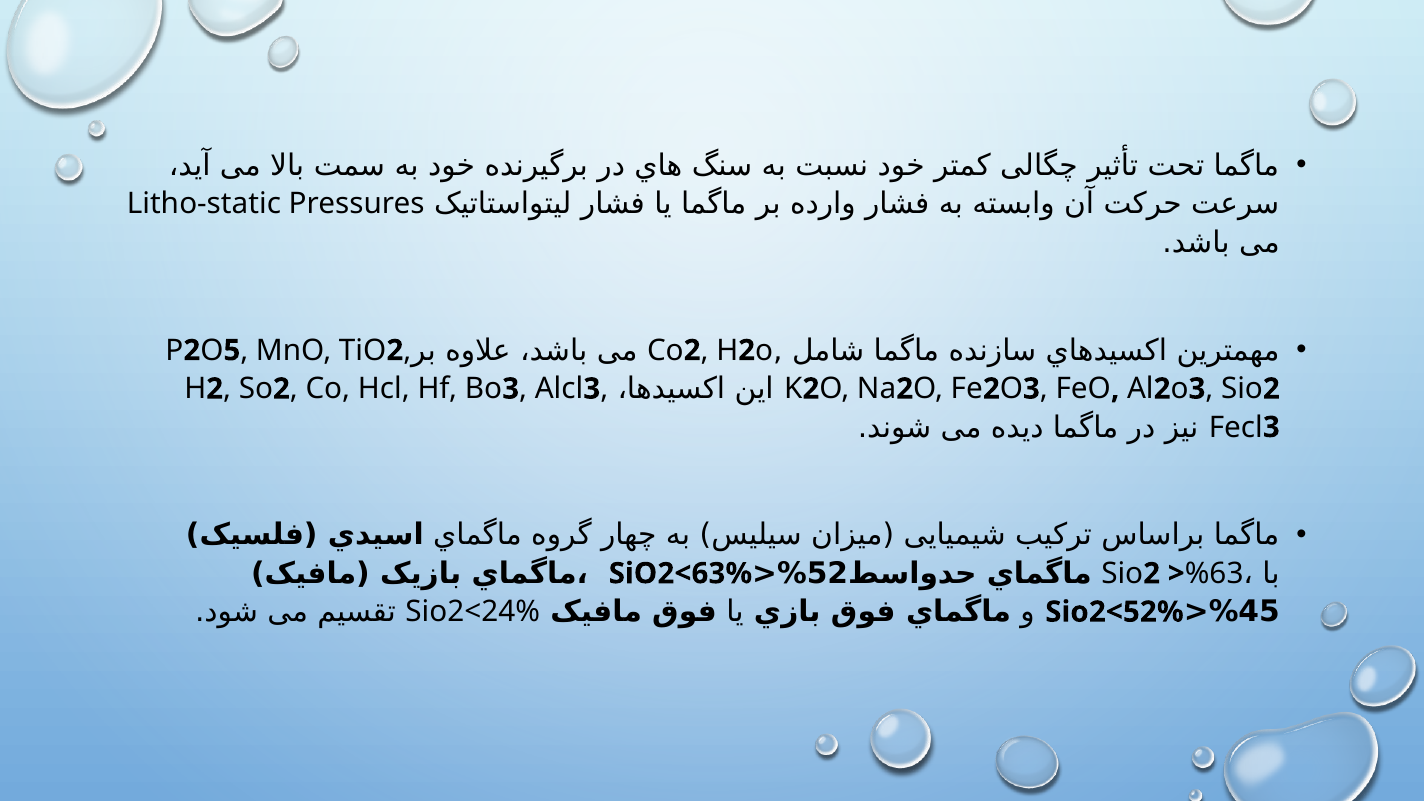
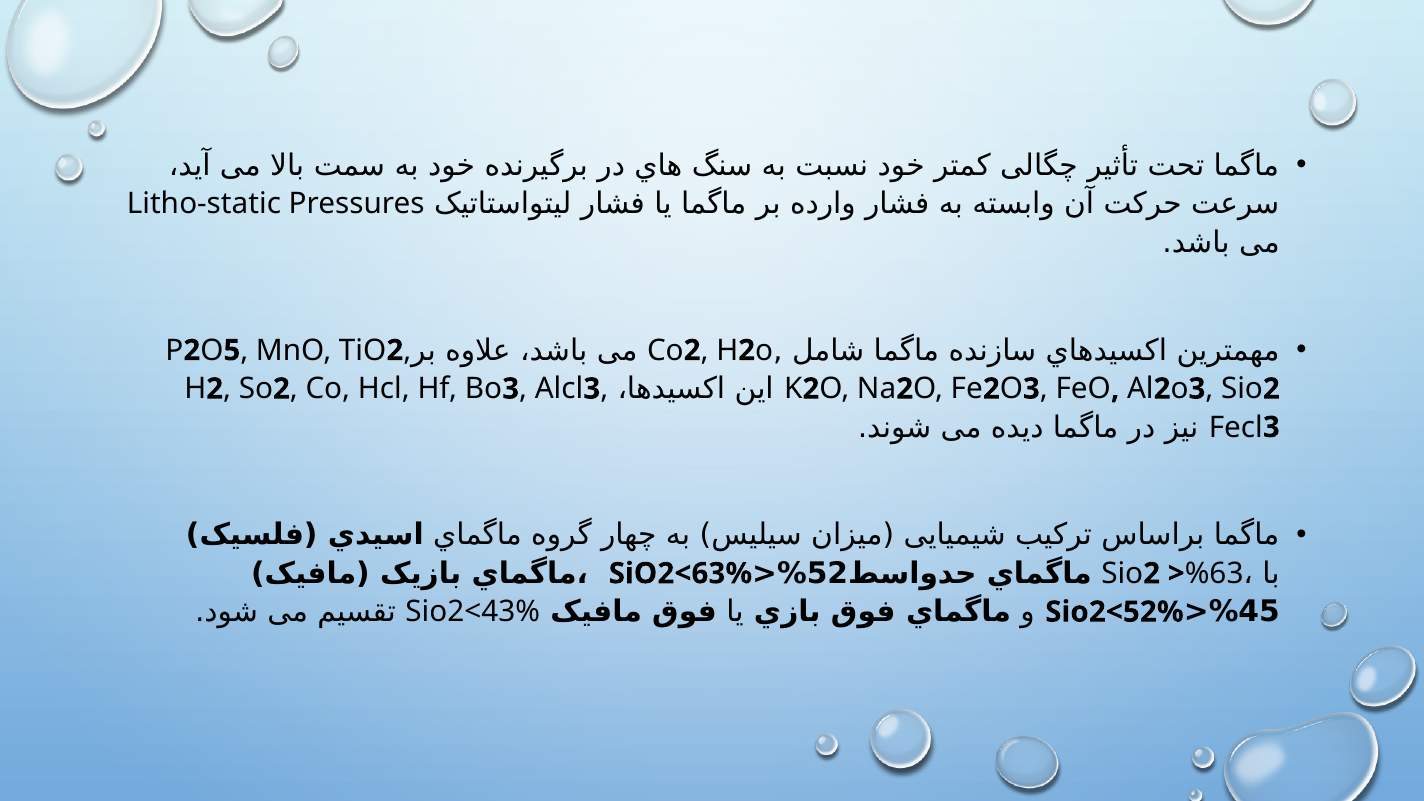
Sio2<24%: Sio2<24% -> Sio2<43% (473, 612)
